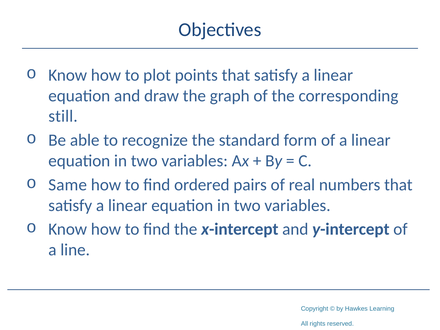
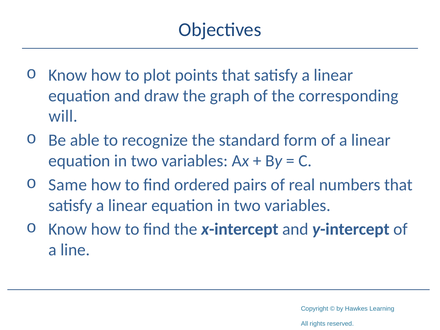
still: still -> will (63, 116)
